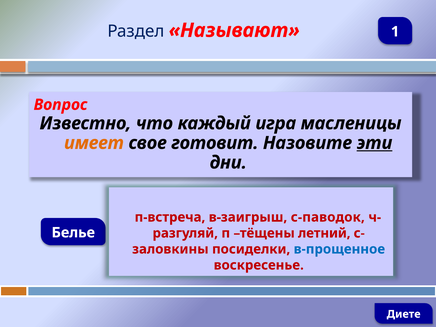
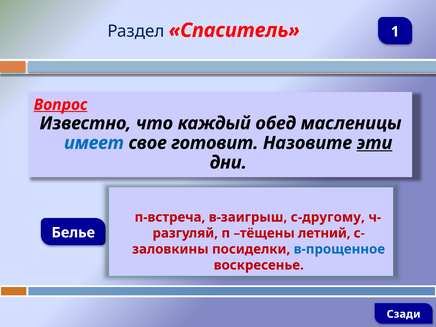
Называют: Называют -> Спаситель (234, 30)
Вопрос underline: none -> present (60, 105)
игра: игра -> обед (276, 123)
имеет colour: orange -> blue (94, 143)
с-паводок: с-паводок -> с-другому (328, 217)
Диете: Диете -> Сзади (404, 314)
